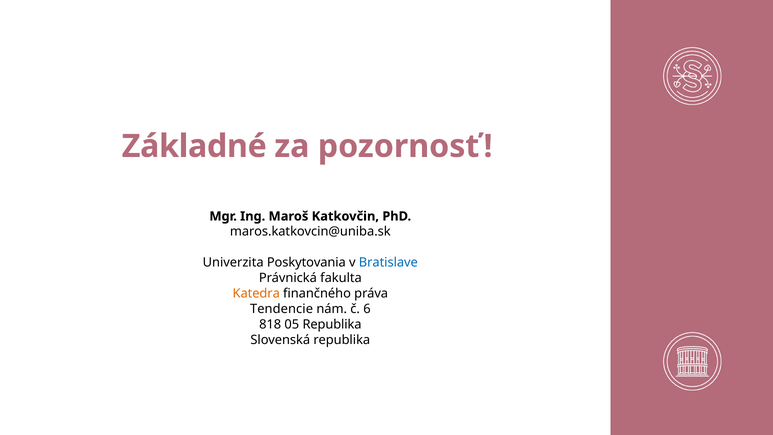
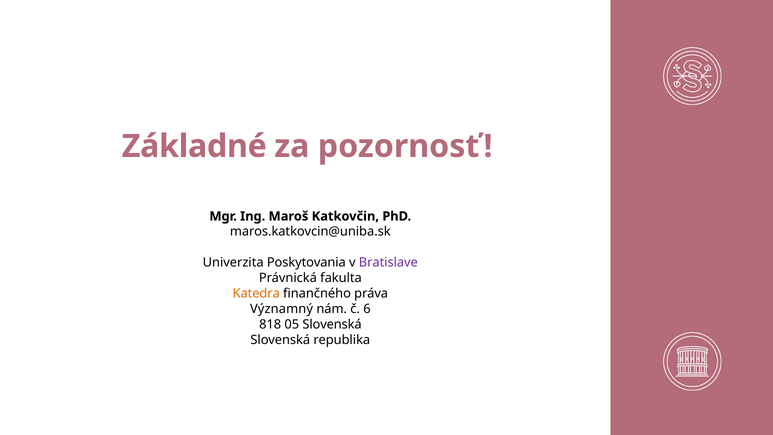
Bratislave colour: blue -> purple (388, 262)
Tendencie: Tendencie -> Významný (282, 309)
05 Republika: Republika -> Slovenská (332, 324)
